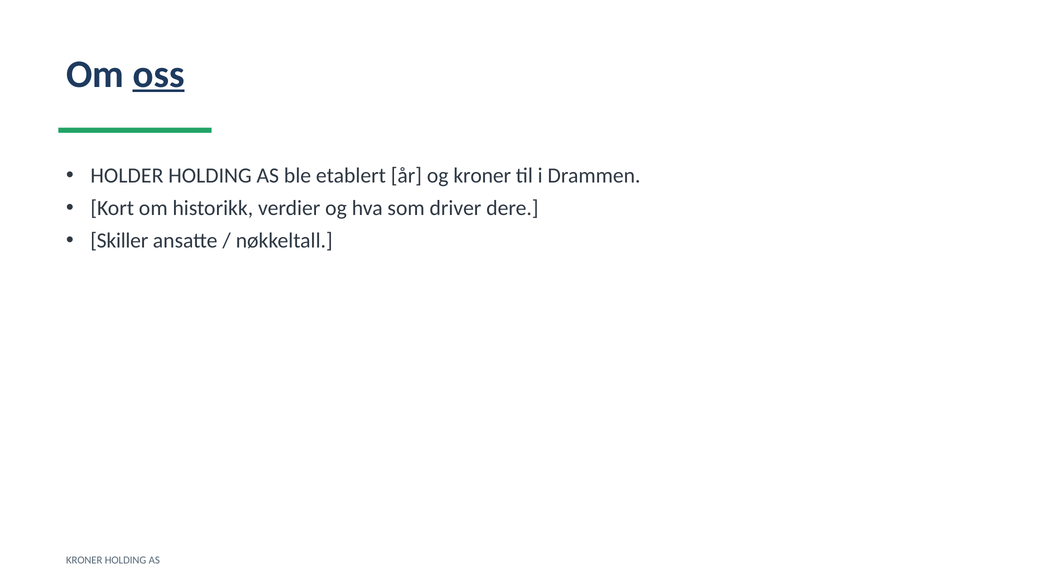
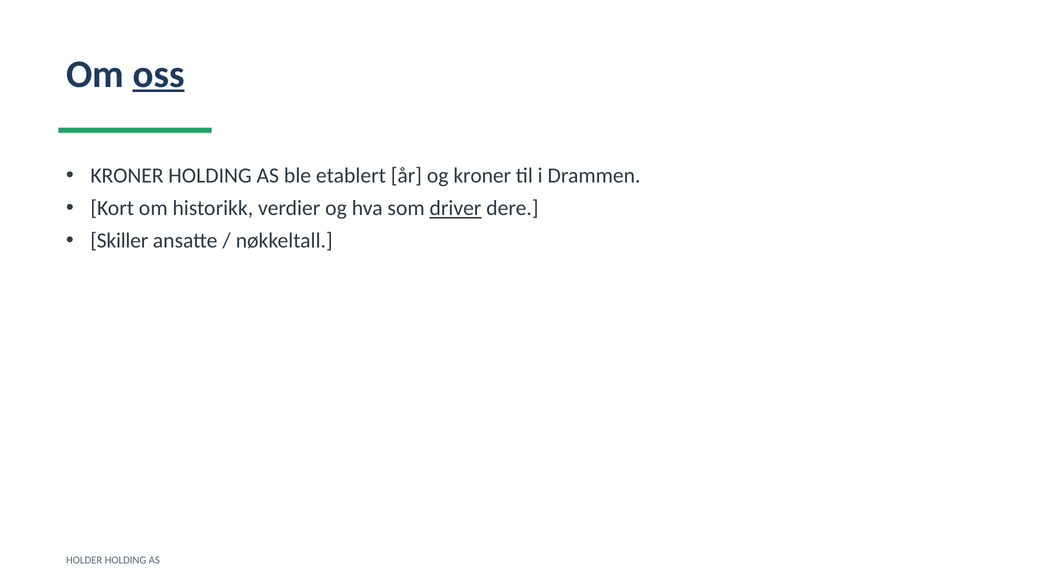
HOLDER: HOLDER -> KRONER (127, 176)
driver underline: none -> present (455, 208)
KRONER: KRONER -> HOLDER (84, 560)
